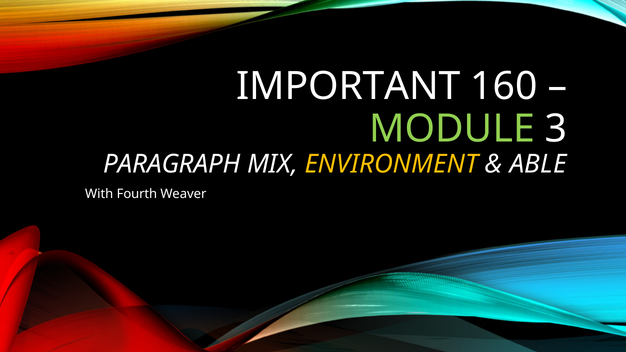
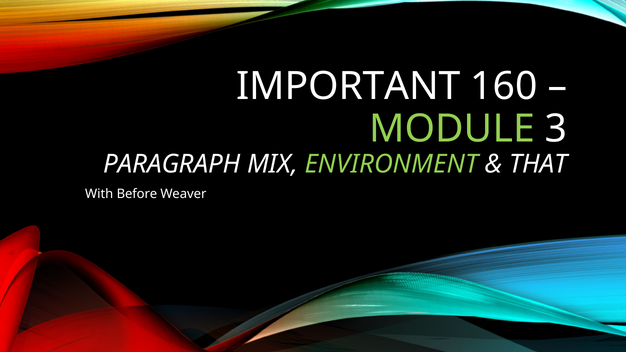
ENVIRONMENT colour: yellow -> light green (391, 164)
ABLE: ABLE -> THAT (538, 164)
Fourth: Fourth -> Before (137, 194)
